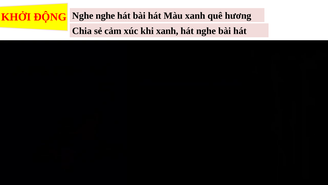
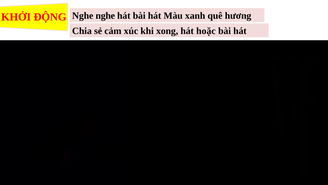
khi xanh: xanh -> xong (167, 31)
hát nghe: nghe -> hoặc (206, 31)
